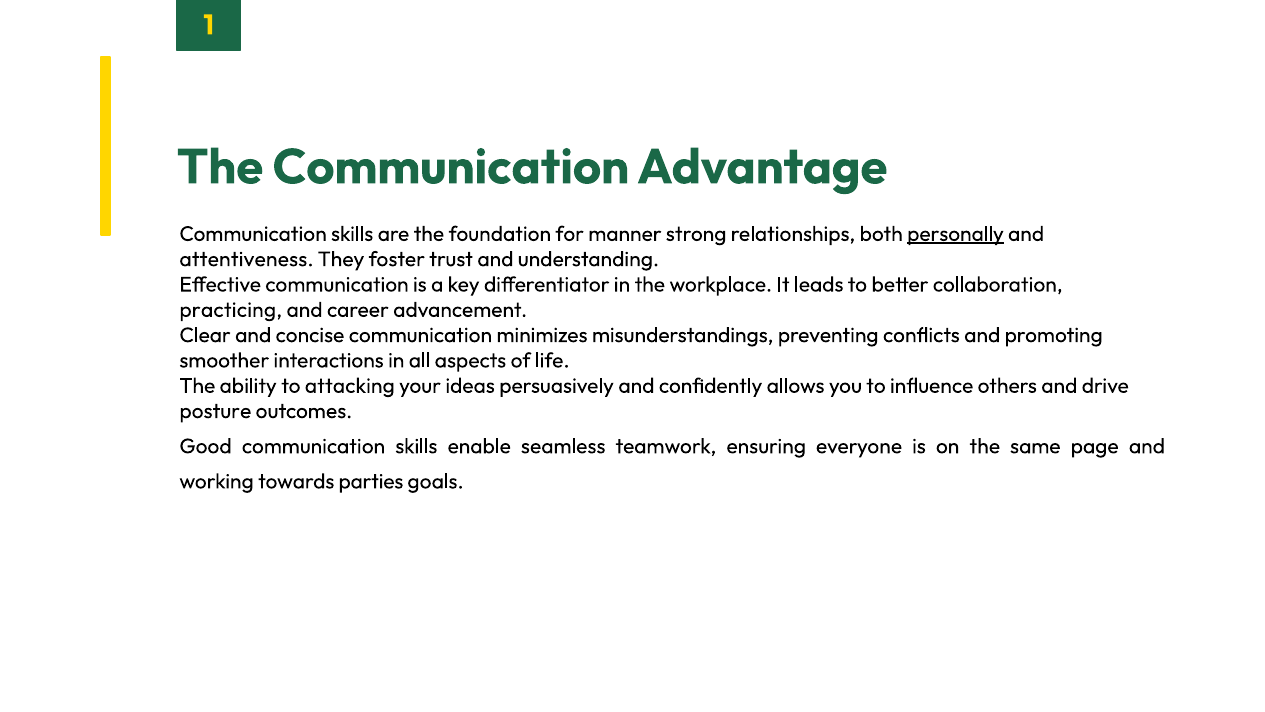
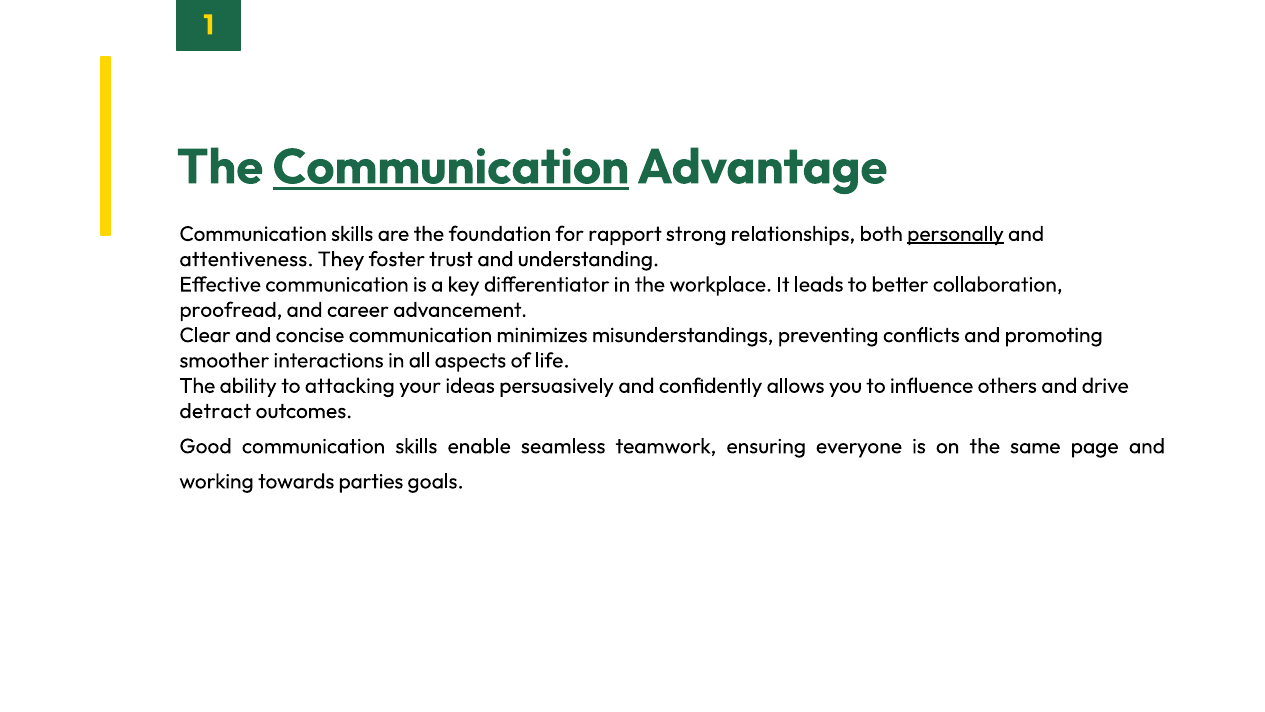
Communication underline: none -> present (451, 167)
manner: manner -> rapport (625, 234)
practicing: practicing -> proofread (231, 310)
posture: posture -> detract (215, 411)
